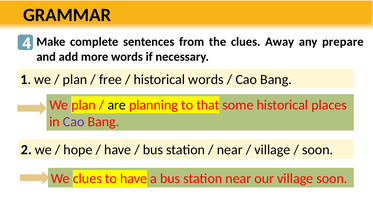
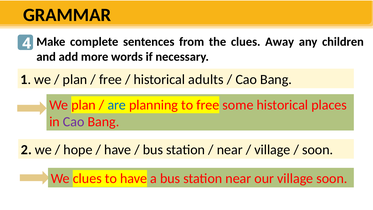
prepare: prepare -> children (343, 42)
historical words: words -> adults (206, 79)
are colour: black -> blue (117, 105)
to that: that -> free (208, 105)
